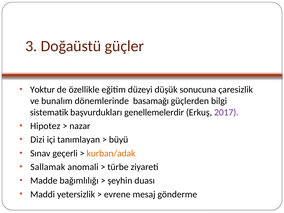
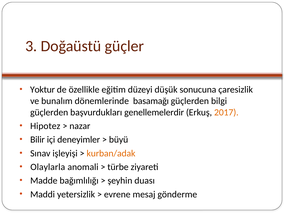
sistematik: sistematik -> güçlerden (49, 112)
2017 colour: purple -> orange (226, 112)
Dizi: Dizi -> Bilir (38, 140)
tanımlayan: tanımlayan -> deneyimler (79, 140)
geçerli: geçerli -> işleyişi (65, 153)
Sallamak: Sallamak -> Olaylarla (48, 167)
